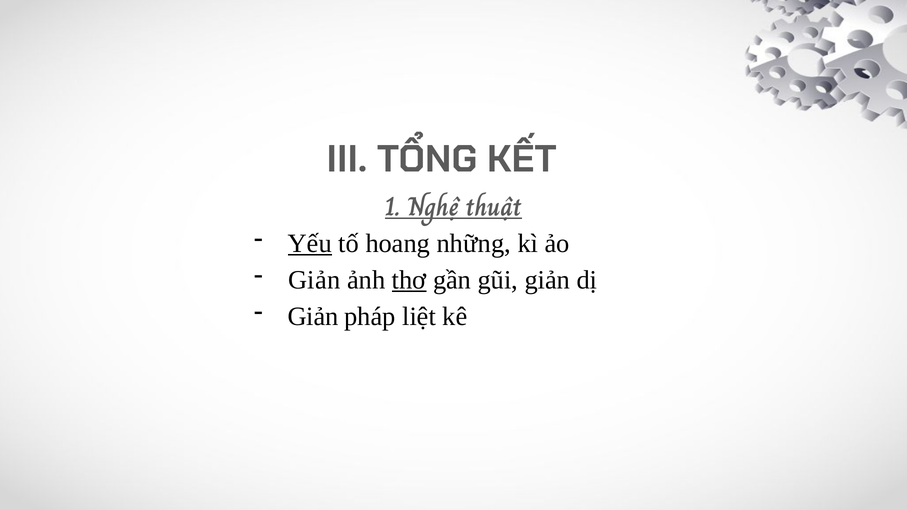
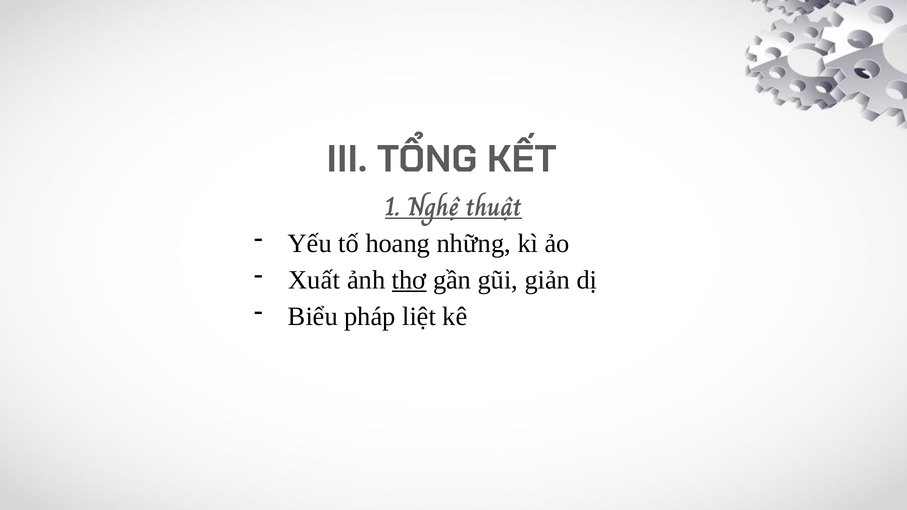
Yếu underline: present -> none (310, 243)
Giản: Giản -> Xuất (314, 280)
Giản: Giản -> Biểu (313, 316)
